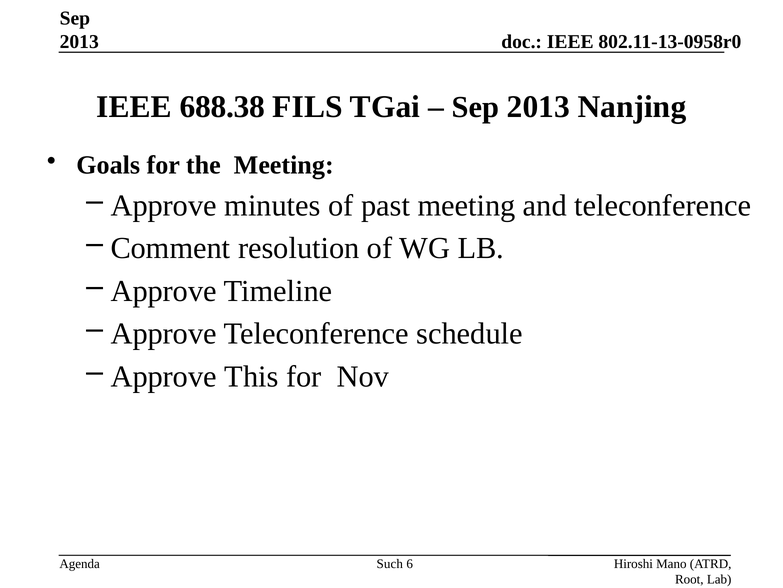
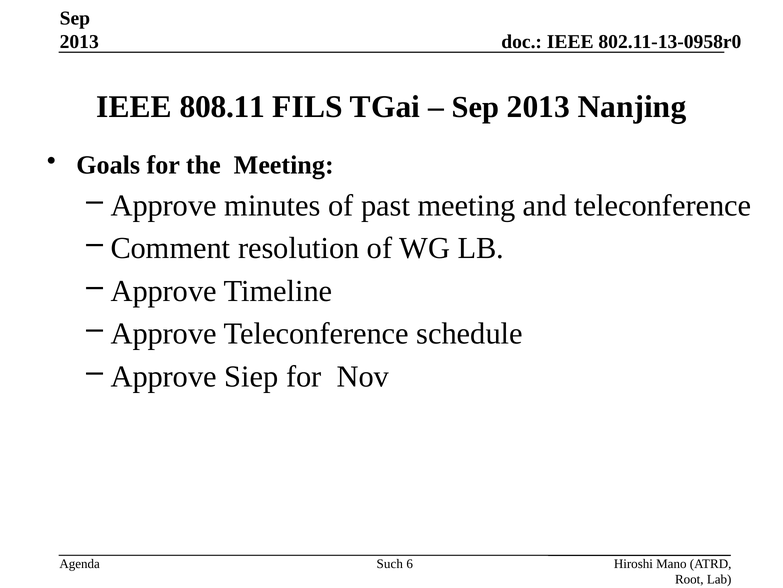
688.38: 688.38 -> 808.11 (222, 107)
This: This -> Siep (251, 376)
